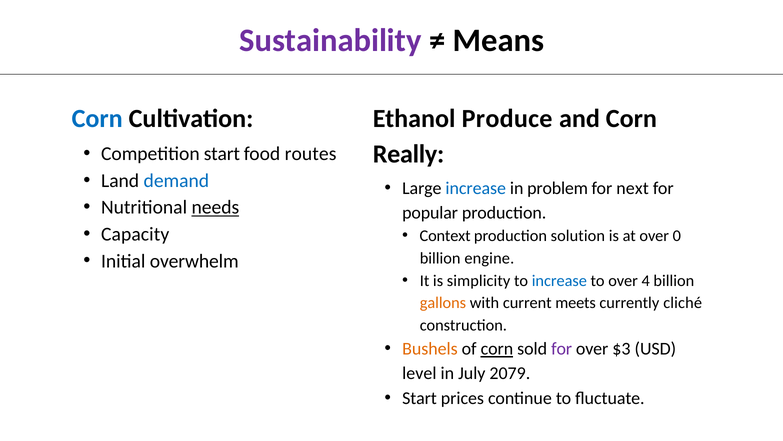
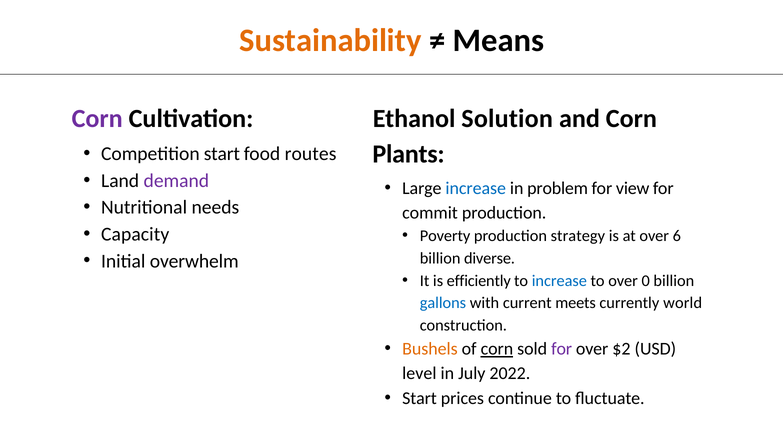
Sustainability colour: purple -> orange (330, 41)
Corn colour: blue -> purple (97, 118)
Produce: Produce -> Solution (507, 118)
Really: Really -> Plants (409, 154)
demand colour: blue -> purple (176, 180)
next: next -> view (633, 188)
needs underline: present -> none (215, 207)
popular: popular -> commit (430, 212)
Context: Context -> Poverty (445, 236)
solution: solution -> strategy (578, 236)
0: 0 -> 6 (677, 236)
engine: engine -> diverse (489, 258)
simplicity: simplicity -> efficiently (479, 280)
4: 4 -> 0 (646, 280)
gallons colour: orange -> blue (443, 303)
cliché: cliché -> world (683, 303)
$3: $3 -> $2 (621, 349)
2079: 2079 -> 2022 (510, 373)
